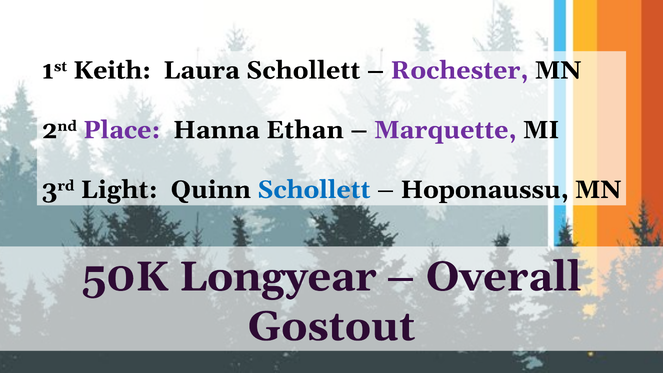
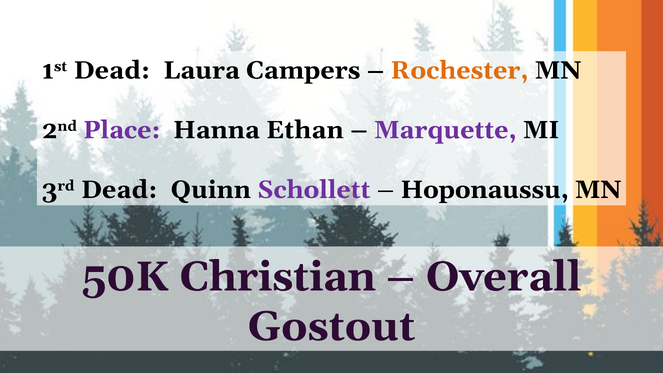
1st Keith: Keith -> Dead (112, 70)
Laura Schollett: Schollett -> Campers (303, 70)
Rochester colour: purple -> orange (459, 70)
3rd Light: Light -> Dead (119, 190)
Schollett colour: blue -> purple (314, 190)
Longyear: Longyear -> Christian (278, 277)
